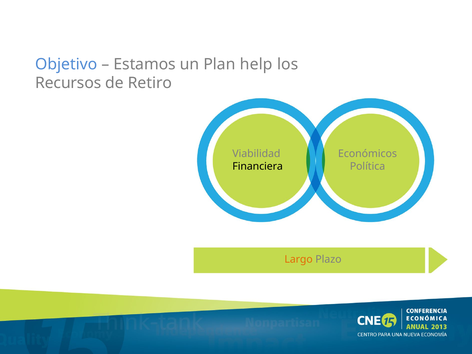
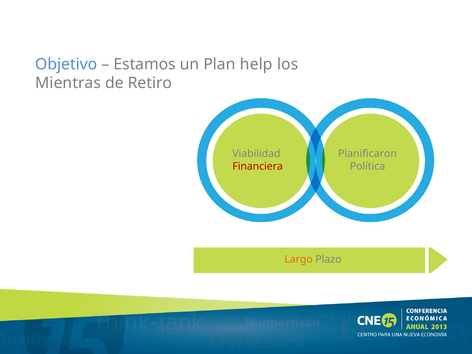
Recursos: Recursos -> Mientras (68, 83)
Económicos: Económicos -> Planificaron (367, 154)
Financiera colour: black -> red (258, 166)
